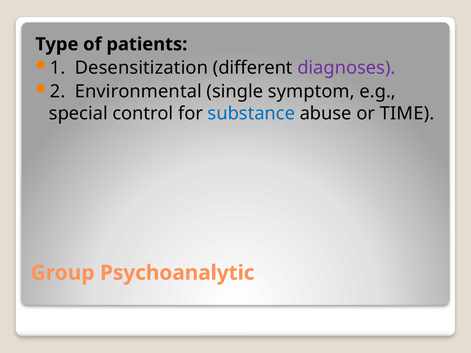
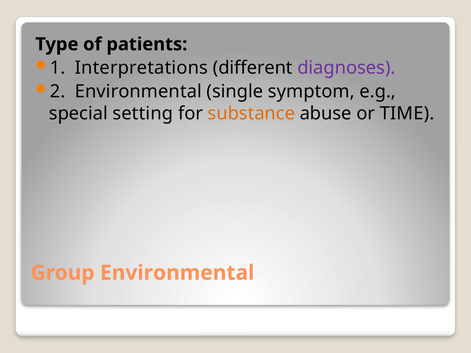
Desensitization: Desensitization -> Interpretations (141, 68)
control: control -> setting (143, 114)
substance colour: blue -> orange (251, 114)
Group Psychoanalytic: Psychoanalytic -> Environmental (177, 273)
